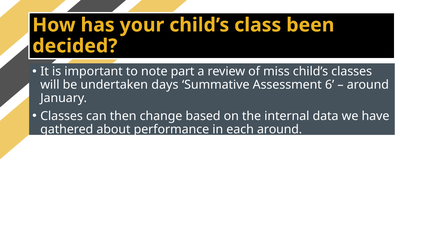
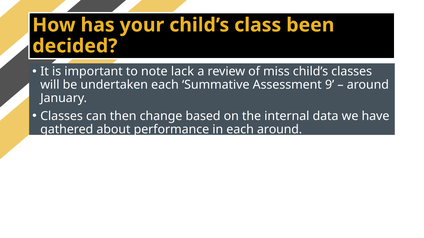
part: part -> lack (182, 72)
undertaken days: days -> each (165, 85)
6: 6 -> 9 (330, 85)
